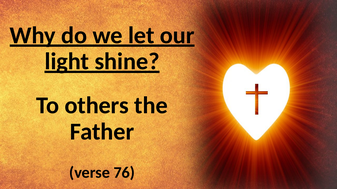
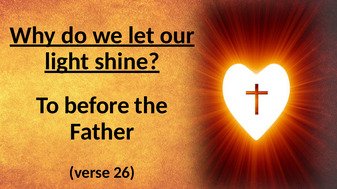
others: others -> before (97, 106)
76: 76 -> 26 (124, 173)
